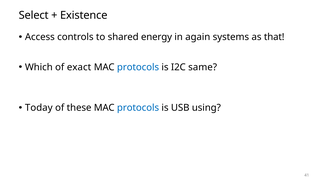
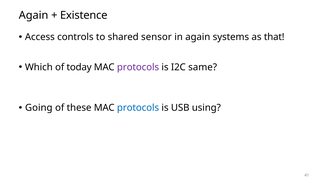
Select: Select -> Again (34, 15)
energy: energy -> sensor (156, 37)
exact: exact -> today (79, 67)
protocols colour: blue -> purple (138, 67)
Today: Today -> Going (39, 108)
